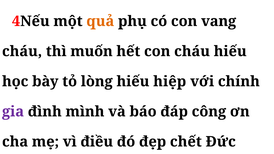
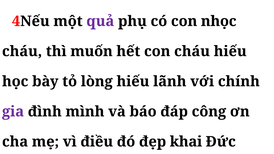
quả colour: orange -> purple (100, 21)
vang: vang -> nhọc (219, 21)
hiệp: hiệp -> lãnh (170, 82)
chết: chết -> khai (186, 142)
